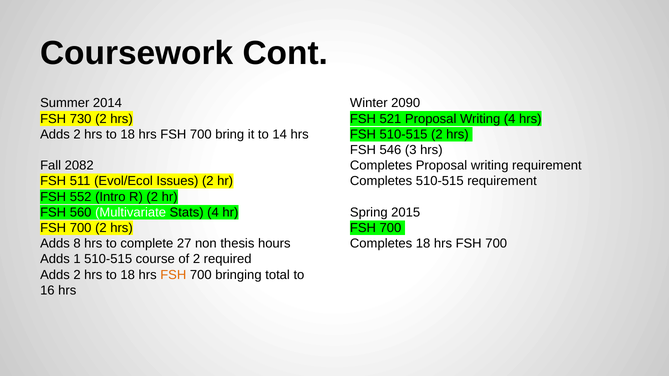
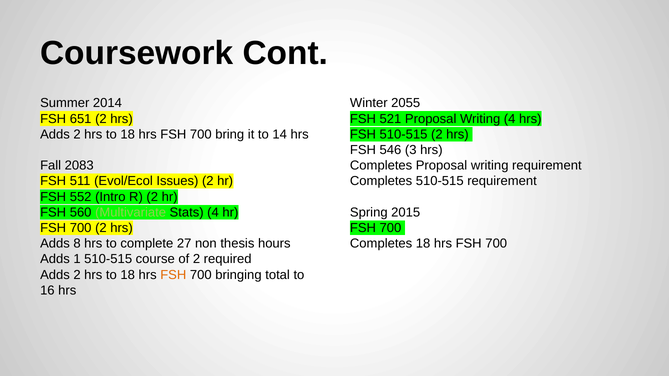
2090: 2090 -> 2055 (406, 103)
730: 730 -> 651 (81, 119)
2082: 2082 -> 2083 (79, 166)
Multivariate colour: white -> light green (131, 213)
